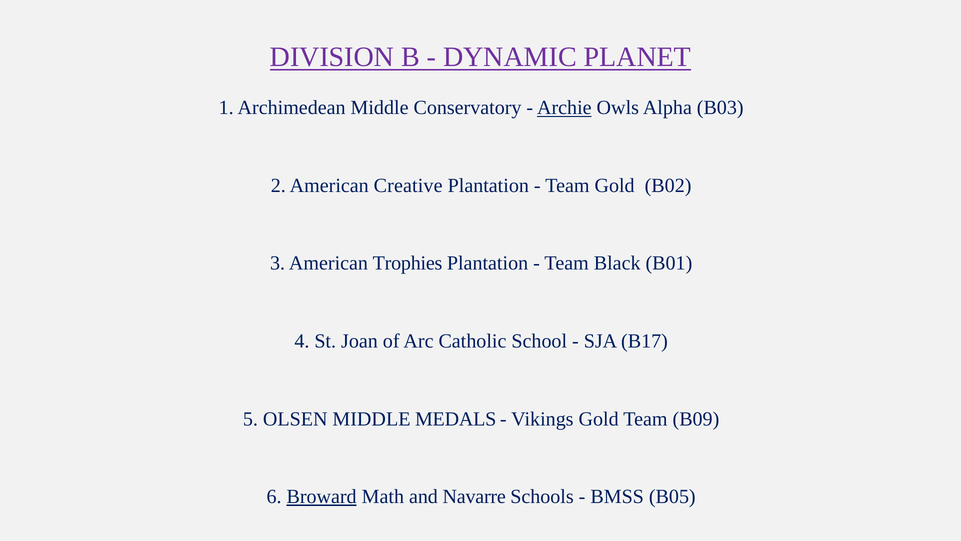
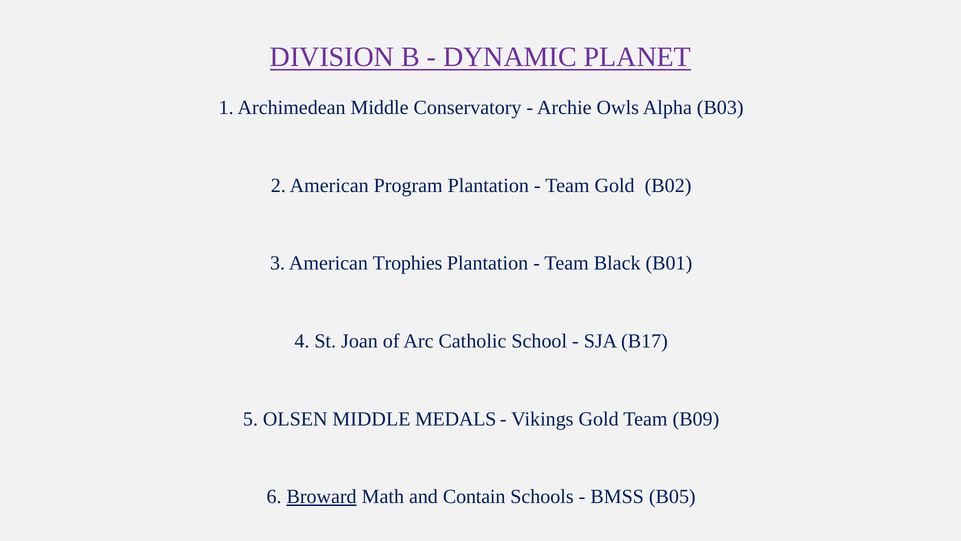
Archie underline: present -> none (564, 108)
Creative: Creative -> Program (408, 185)
Navarre: Navarre -> Contain (474, 496)
